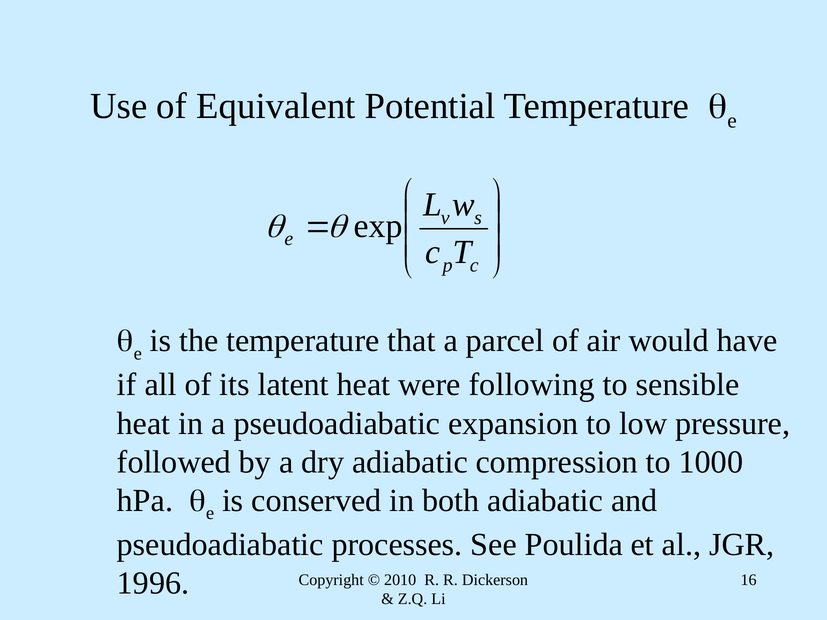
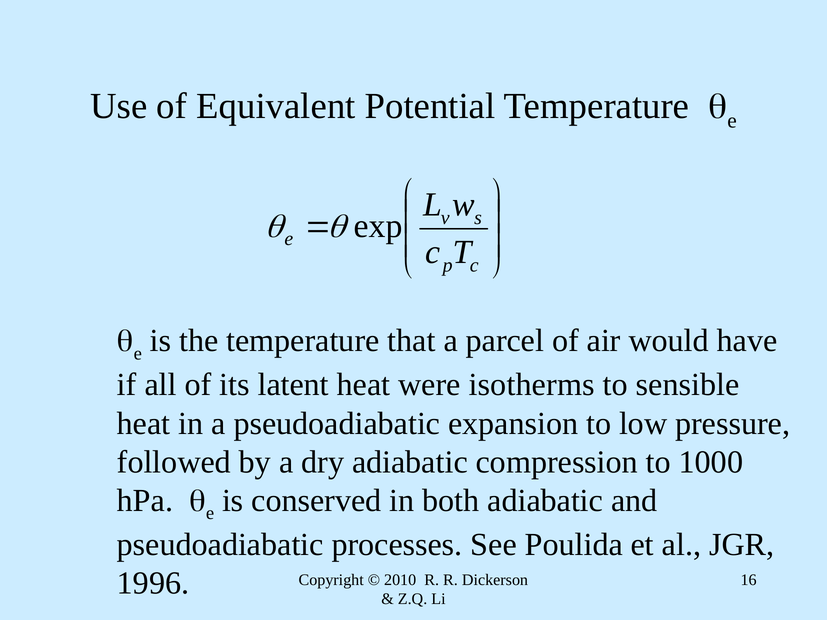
following: following -> isotherms (532, 385)
